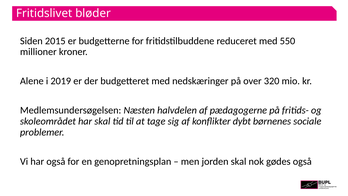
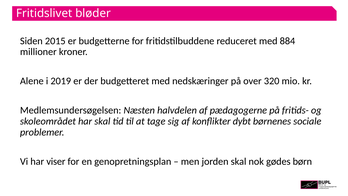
550: 550 -> 884 (287, 41)
har også: også -> viser (56, 161)
gødes også: også -> børn (302, 161)
